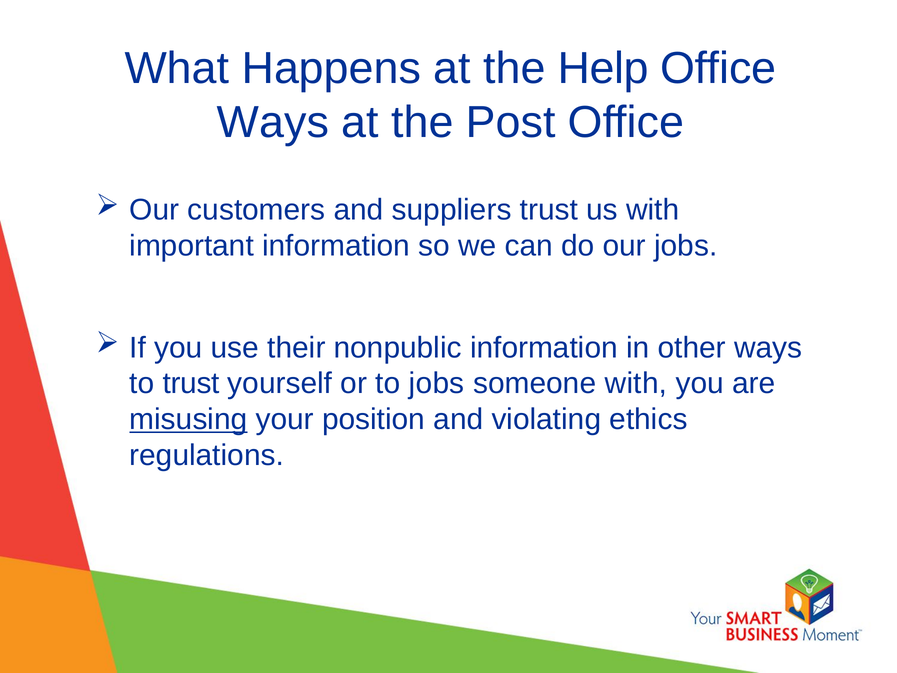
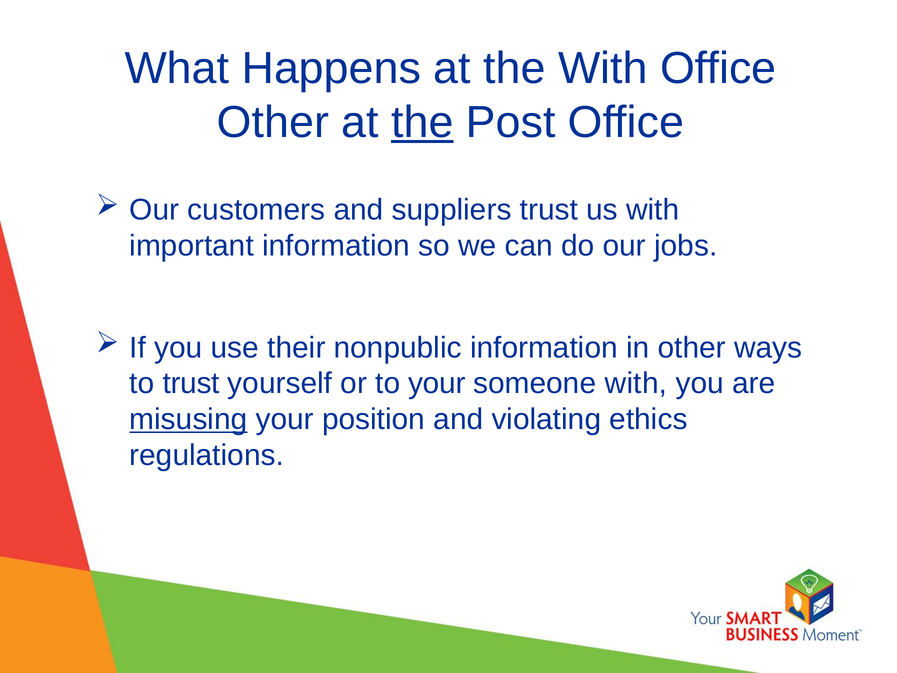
the Help: Help -> With (603, 68)
Ways: Ways -> Other (273, 122)
the underline: none -> present (422, 122)
to jobs: jobs -> your (437, 383)
